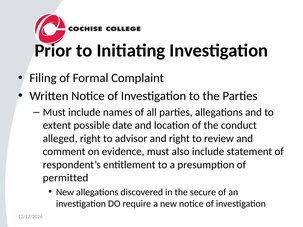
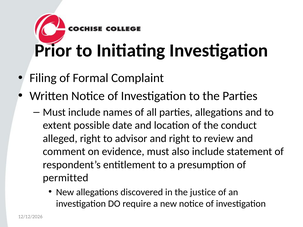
secure: secure -> justice (203, 192)
